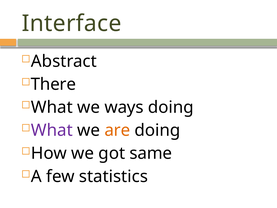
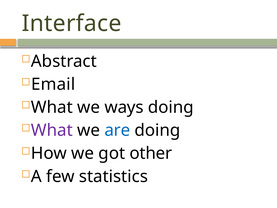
There: There -> Email (53, 84)
are colour: orange -> blue (117, 130)
same: same -> other (151, 153)
